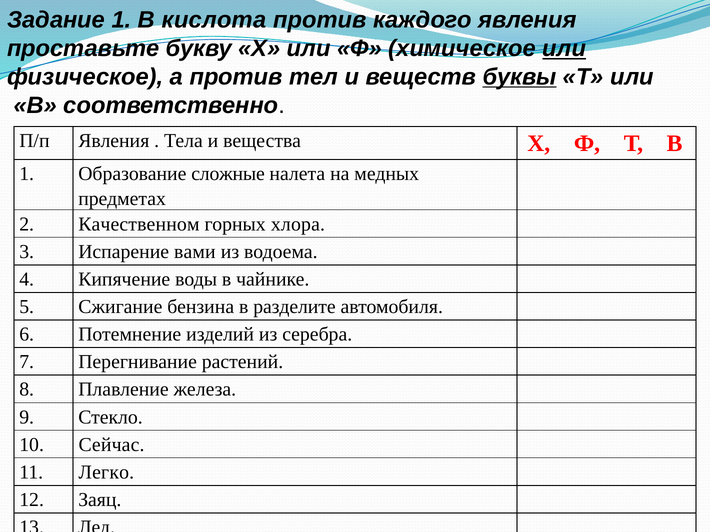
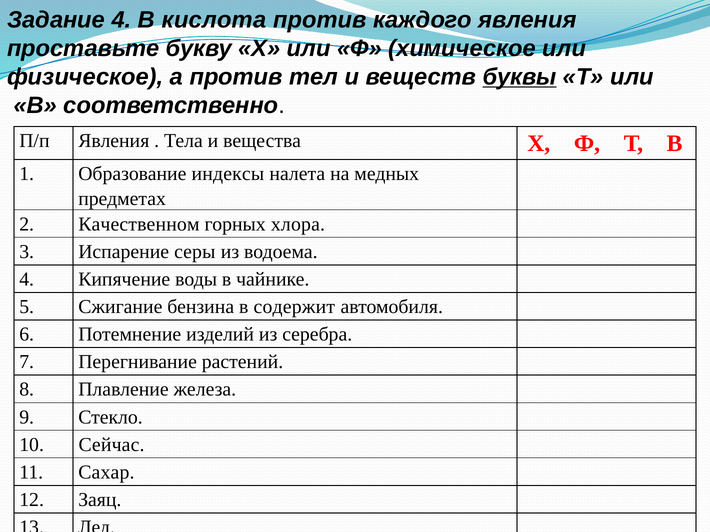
Задание 1: 1 -> 4 (121, 20)
или underline: present -> none (564, 49)
сложные: сложные -> индексы (228, 174)
вами: вами -> серы (195, 252)
разделите: разделите -> содержит (294, 307)
Легко: Легко -> Сахар (106, 473)
